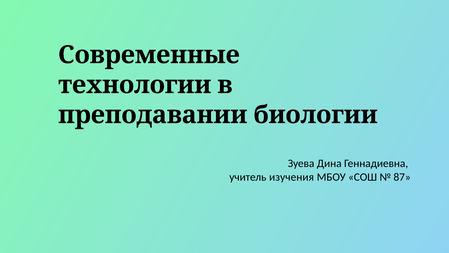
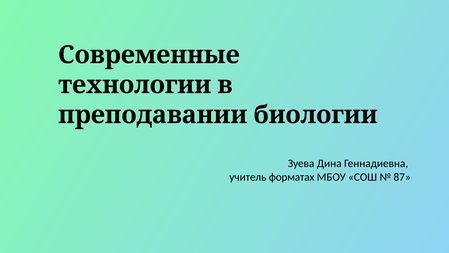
изучения: изучения -> форматах (292, 177)
